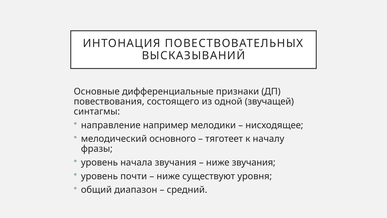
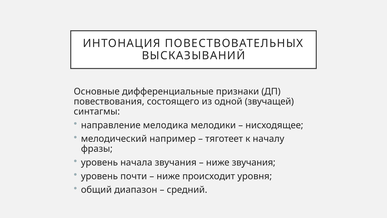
например: например -> мелодика (166, 125)
основного: основного -> например (173, 139)
существуют: существуют -> происходит (209, 176)
